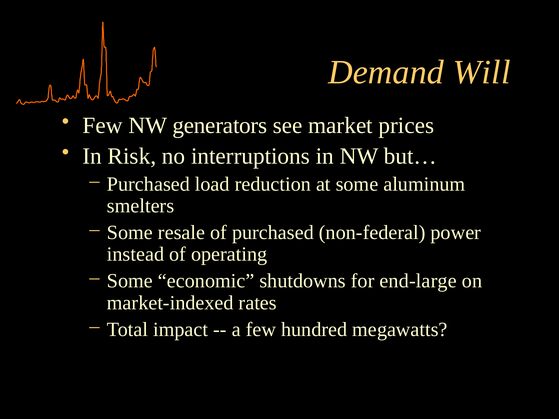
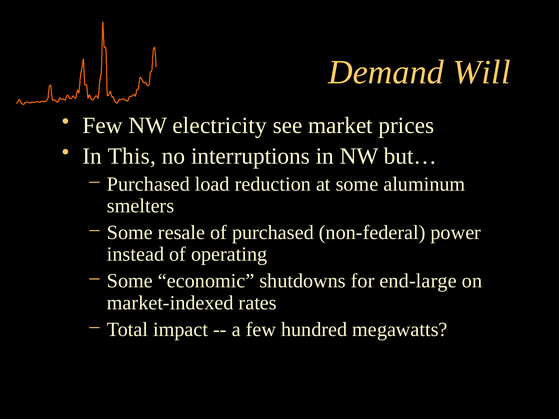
generators: generators -> electricity (220, 126)
Risk: Risk -> This (132, 156)
